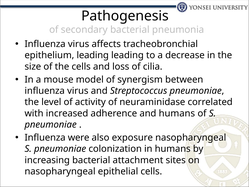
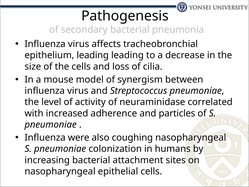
and humans: humans -> particles (177, 113)
exposure: exposure -> coughing (132, 137)
